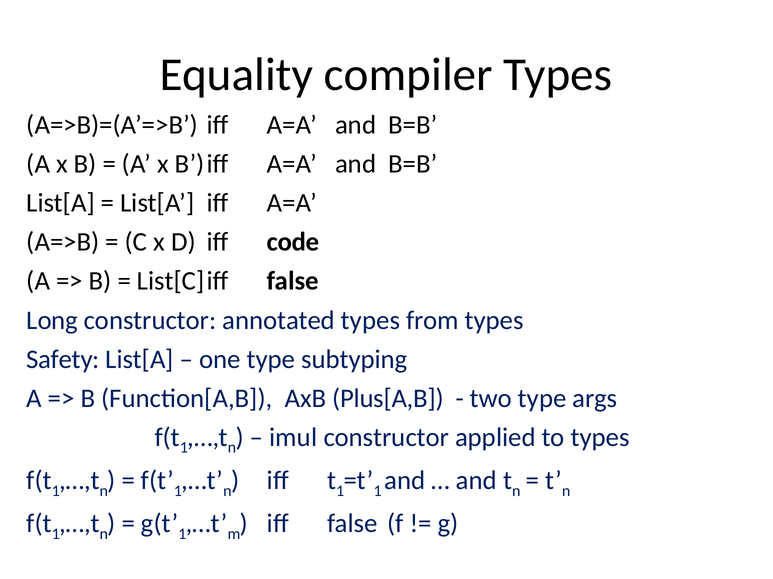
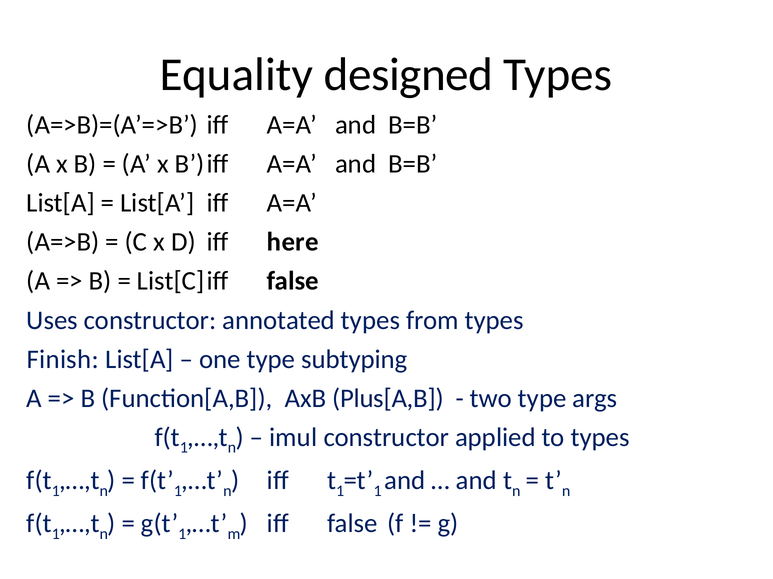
compiler: compiler -> designed (409, 75)
code: code -> here (293, 242)
Long: Long -> Uses (52, 321)
Safety: Safety -> Finish (63, 360)
